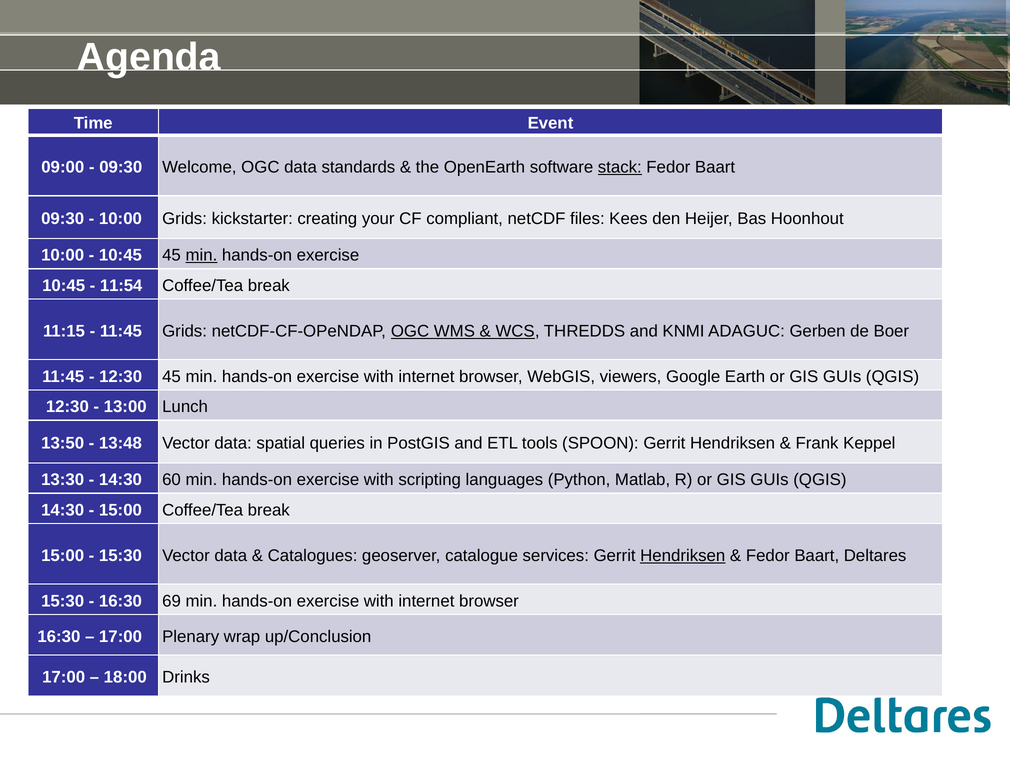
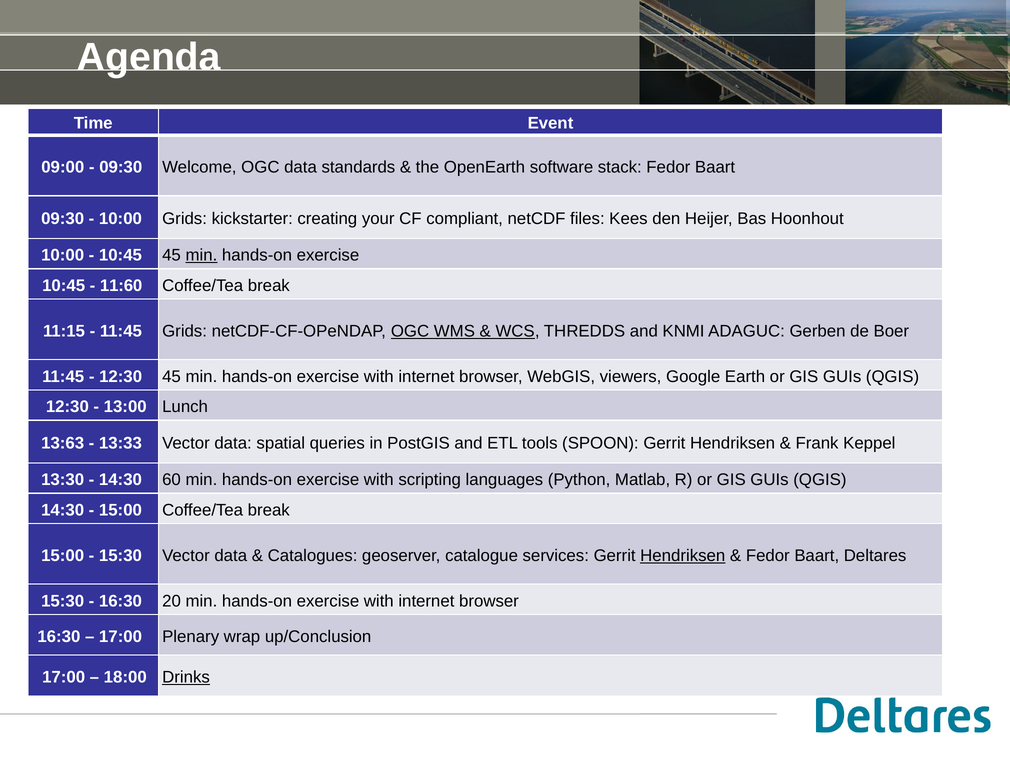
stack underline: present -> none (620, 167)
11:54: 11:54 -> 11:60 (121, 286)
13:50: 13:50 -> 13:63 (63, 444)
13:48: 13:48 -> 13:33 (120, 444)
69: 69 -> 20 (172, 601)
Drinks underline: none -> present (186, 678)
